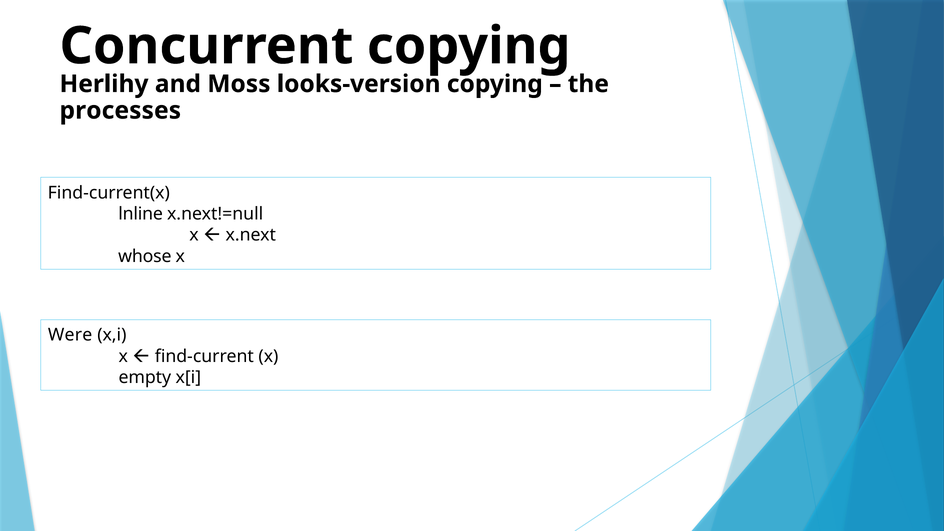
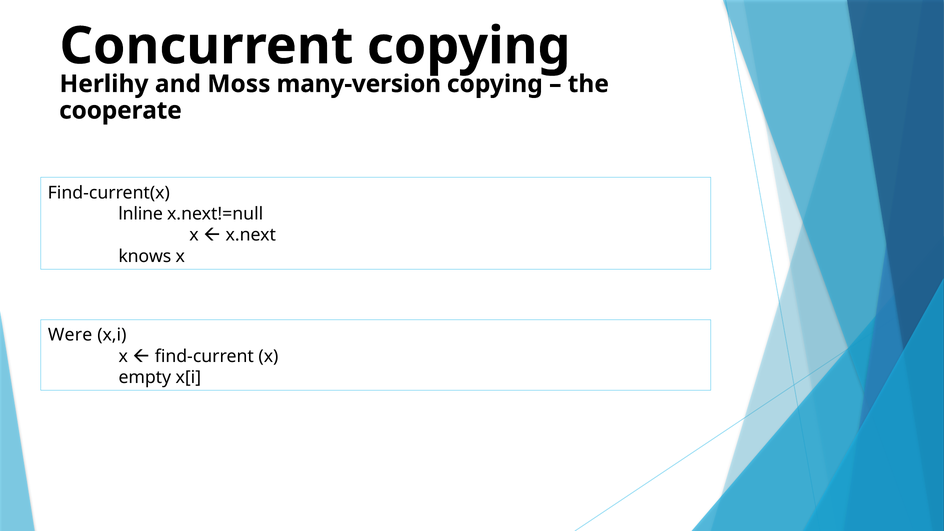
looks-version: looks-version -> many-version (359, 84)
processes: processes -> cooperate (120, 111)
whose: whose -> knows (145, 256)
